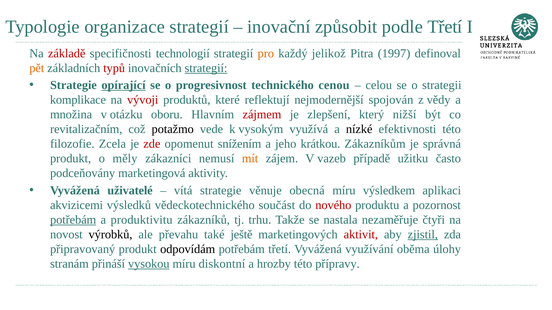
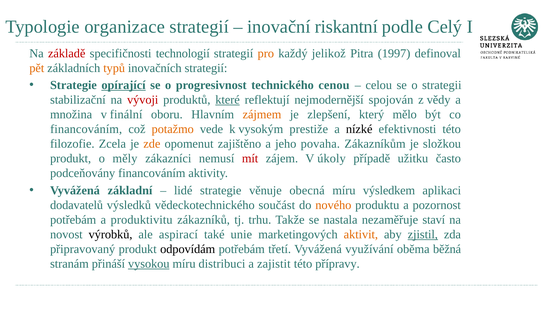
způsobit: způsobit -> riskantní (346, 27)
podle Třetí: Třetí -> Celý (445, 27)
typů colour: red -> orange (114, 68)
strategií underline: present -> none (206, 68)
komplikace: komplikace -> stabilizační (78, 100)
které underline: none -> present (228, 100)
otázku: otázku -> finální (126, 115)
zájmem colour: red -> orange (262, 115)
nižší: nižší -> mělo (405, 115)
revitalizačním: revitalizačním -> financováním (86, 129)
potažmo colour: black -> orange (173, 129)
využívá: využívá -> prestiže (309, 129)
zde colour: red -> orange (152, 144)
snížením: snížením -> zajištěno (239, 144)
krátkou: krátkou -> povaha (320, 144)
správná: správná -> složkou (442, 144)
mít colour: orange -> red (250, 159)
vazeb: vazeb -> úkoly (332, 159)
podceňovány marketingová: marketingová -> financováním (152, 174)
uživatelé: uživatelé -> základní (130, 191)
vítá: vítá -> lidé (183, 191)
akvizicemi: akvizicemi -> dodavatelů (77, 205)
nového colour: red -> orange (333, 205)
potřebám underline: present -> none (73, 220)
čtyři: čtyři -> staví (434, 220)
převahu: převahu -> aspirací (178, 235)
ještě: ještě -> unie (241, 235)
aktivit colour: red -> orange (361, 235)
úlohy: úlohy -> běžná (447, 250)
diskontní: diskontní -> distribuci (222, 264)
hrozby: hrozby -> zajistit (274, 264)
